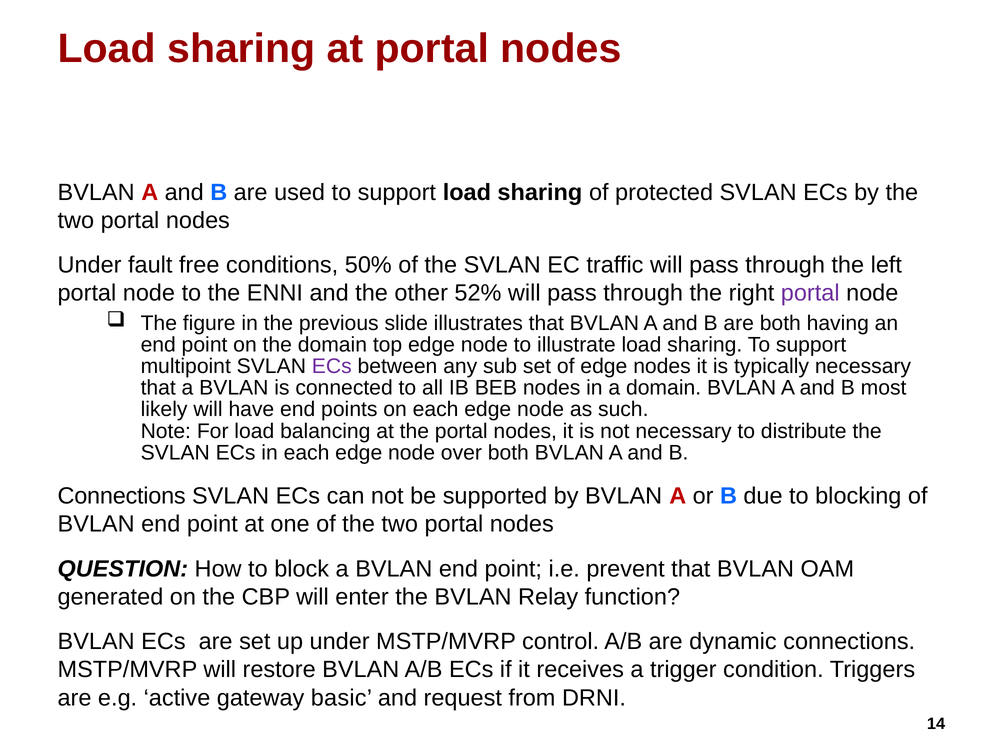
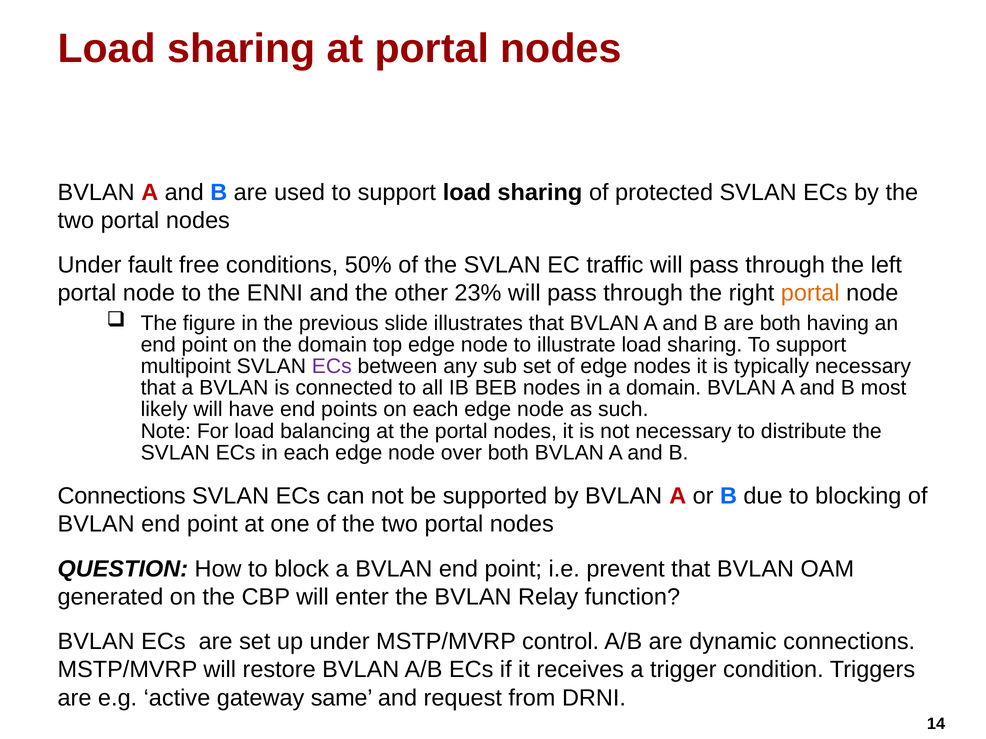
52%: 52% -> 23% (478, 293)
portal colour: purple -> orange (810, 293)
basic: basic -> same (342, 698)
